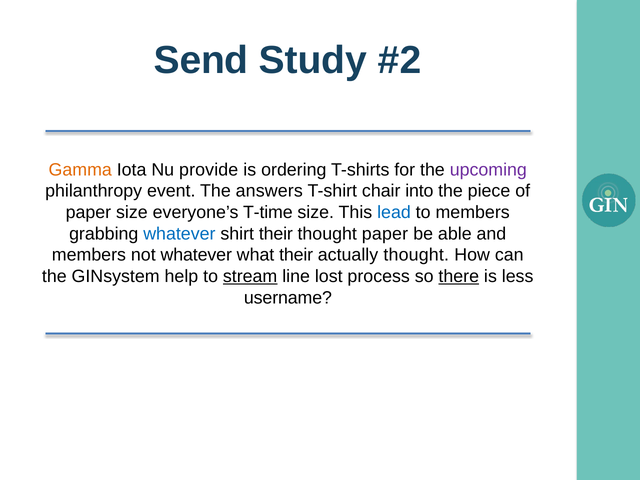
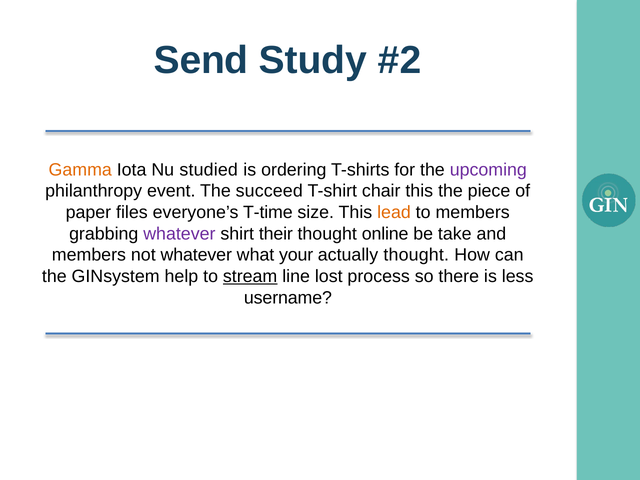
provide: provide -> studied (209, 170)
answers: answers -> succeed (269, 191)
chair into: into -> this (419, 191)
paper size: size -> files (132, 212)
lead colour: blue -> orange (394, 212)
whatever colour: blue -> purple (179, 234)
thought paper: paper -> online (385, 234)
able: able -> take (455, 234)
what their: their -> your (296, 255)
there underline: present -> none (459, 276)
